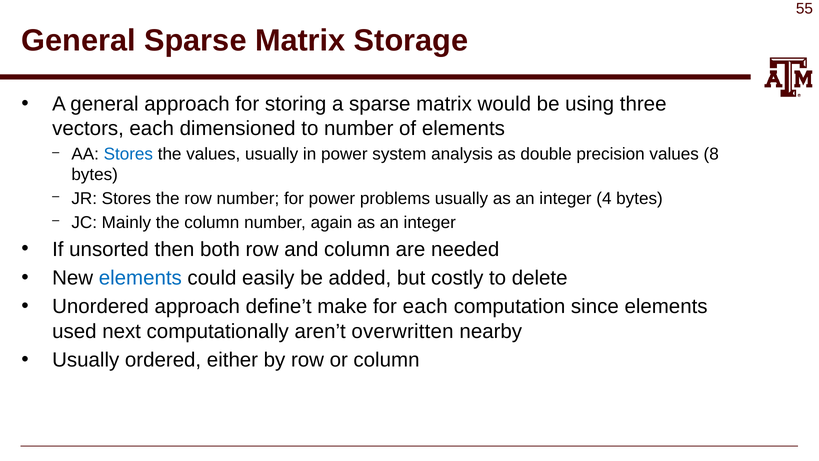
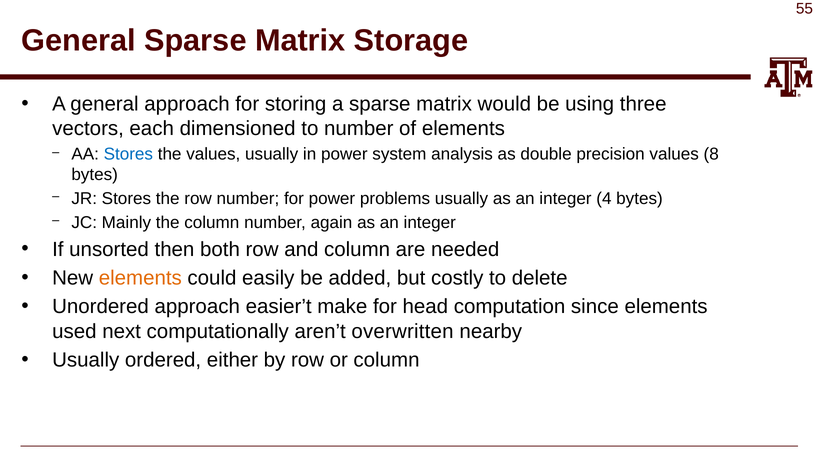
elements colour: blue -> orange (140, 278)
define’t: define’t -> easier’t (279, 307)
for each: each -> head (425, 307)
